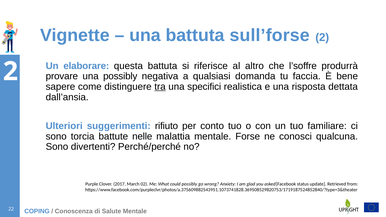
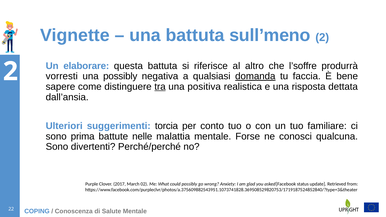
sull’forse: sull’forse -> sull’meno (270, 35)
provare: provare -> vorresti (62, 76)
domanda underline: none -> present (255, 76)
specifici: specifici -> positiva (204, 87)
rifiuto: rifiuto -> torcia (166, 126)
torcia: torcia -> prima (83, 136)
